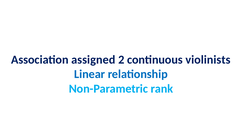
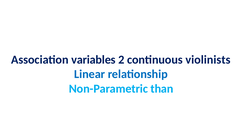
assigned: assigned -> variables (93, 60)
rank: rank -> than (162, 89)
